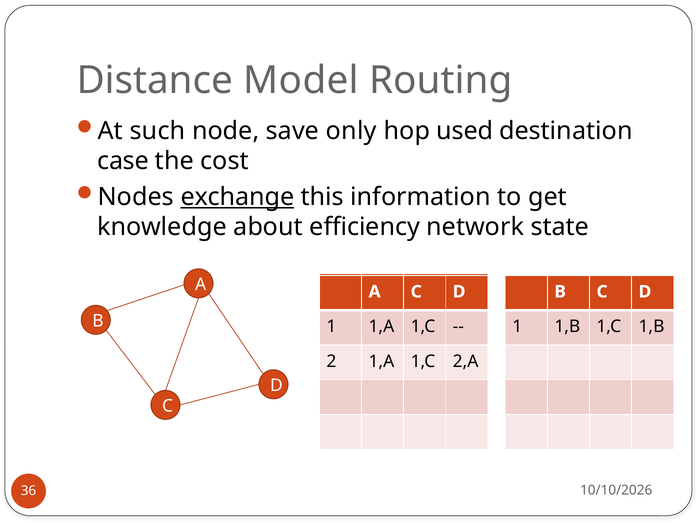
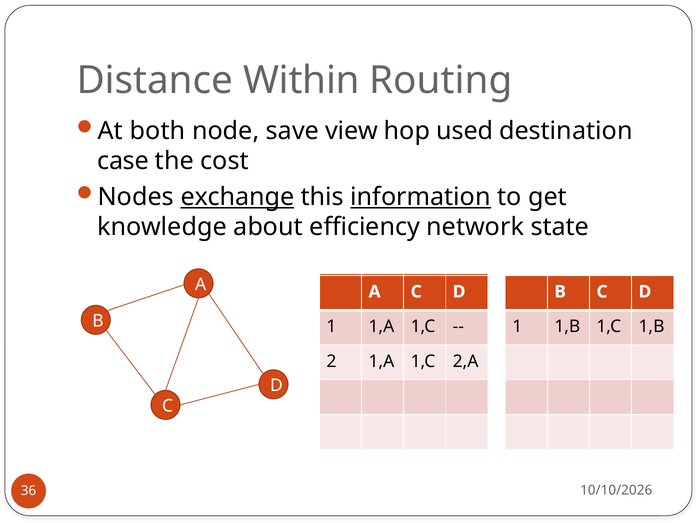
Model: Model -> Within (301, 81)
such: such -> both (157, 131)
only: only -> view (352, 131)
information underline: none -> present (421, 197)
